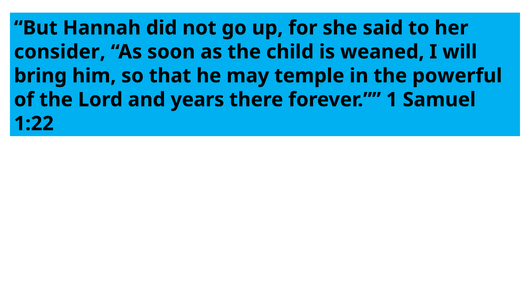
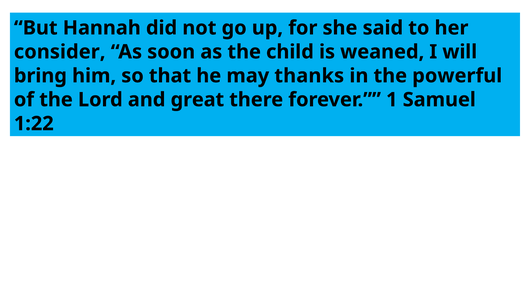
temple: temple -> thanks (309, 76)
years: years -> great (197, 100)
